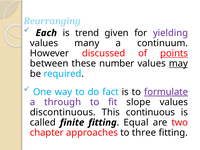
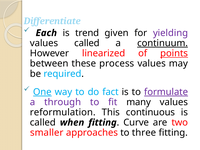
Rearranging: Rearranging -> Differentiate (52, 21)
values many: many -> called (87, 43)
continuum underline: none -> present (163, 43)
discussed: discussed -> linearized (104, 53)
number: number -> process (117, 64)
may underline: present -> none (178, 64)
One underline: none -> present (42, 92)
slope: slope -> many (139, 102)
discontinuous: discontinuous -> reformulation (63, 112)
finite: finite -> when (72, 123)
Equal: Equal -> Curve (136, 123)
chapter: chapter -> smaller (47, 133)
